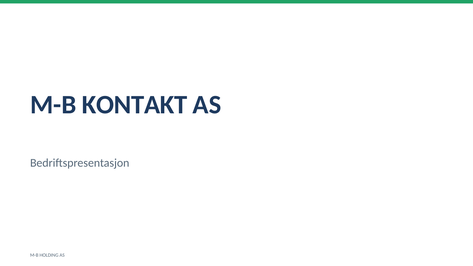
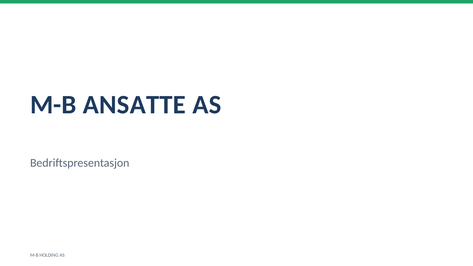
KONTAKT: KONTAKT -> ANSATTE (134, 105)
